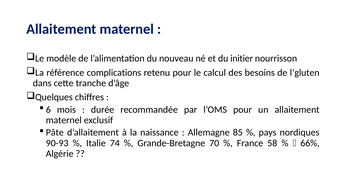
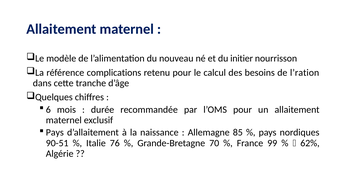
l’gluten: l’gluten -> l’ration (305, 72)
Pâte: Pâte -> Pays (55, 132)
90-93: 90-93 -> 90-51 (57, 143)
74: 74 -> 76 (115, 143)
58: 58 -> 99 (272, 143)
66%: 66% -> 62% (310, 143)
